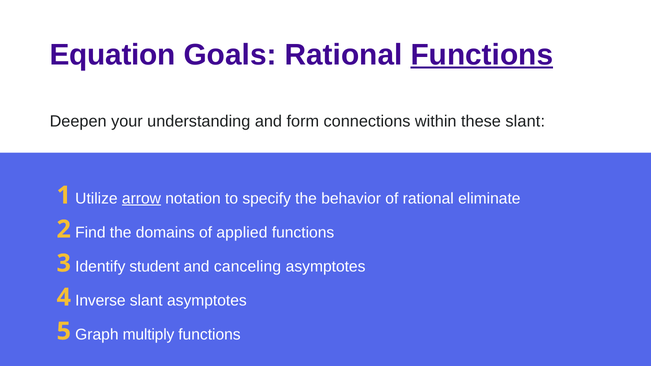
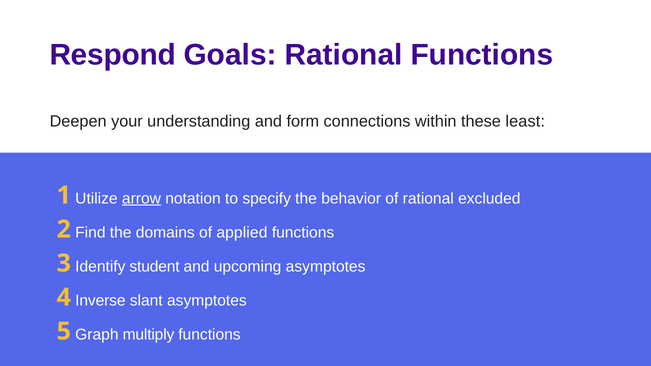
Equation: Equation -> Respond (113, 55)
Functions underline: present -> none (482, 55)
these slant: slant -> least (525, 121)
eliminate: eliminate -> excluded (489, 199)
canceling: canceling -> upcoming (248, 267)
